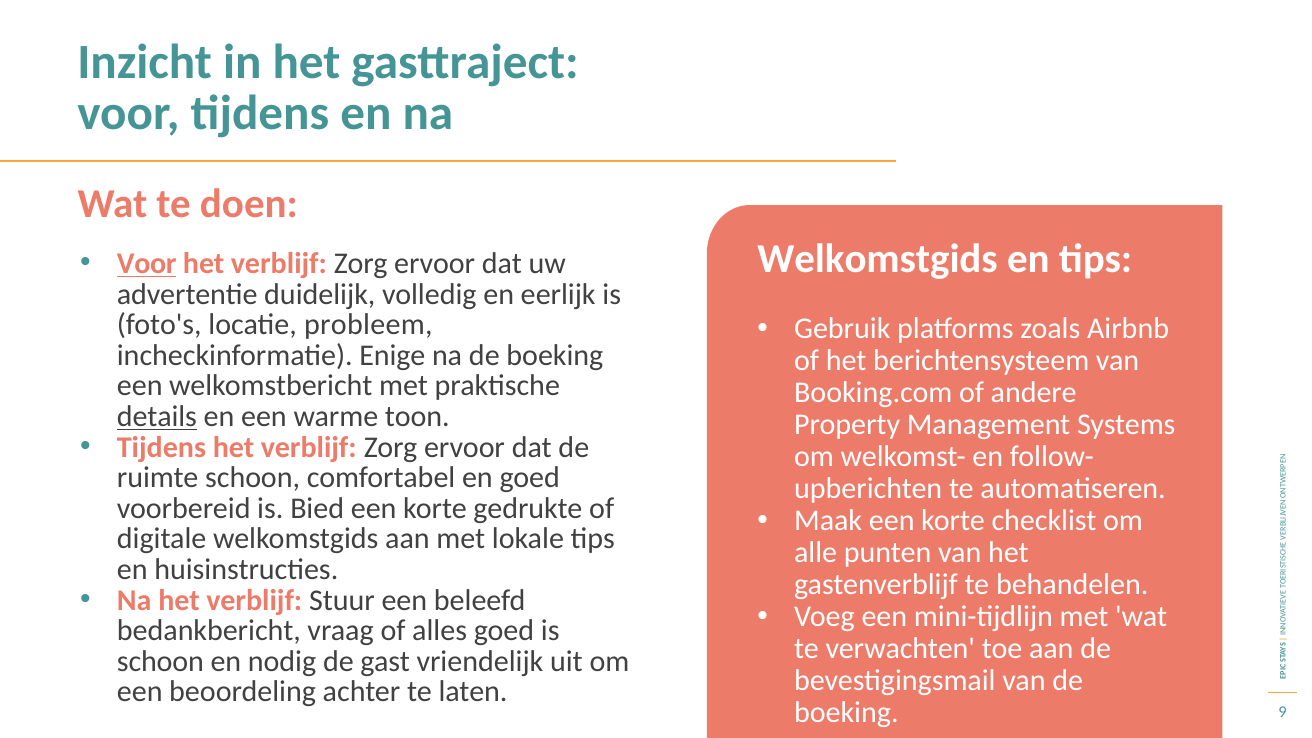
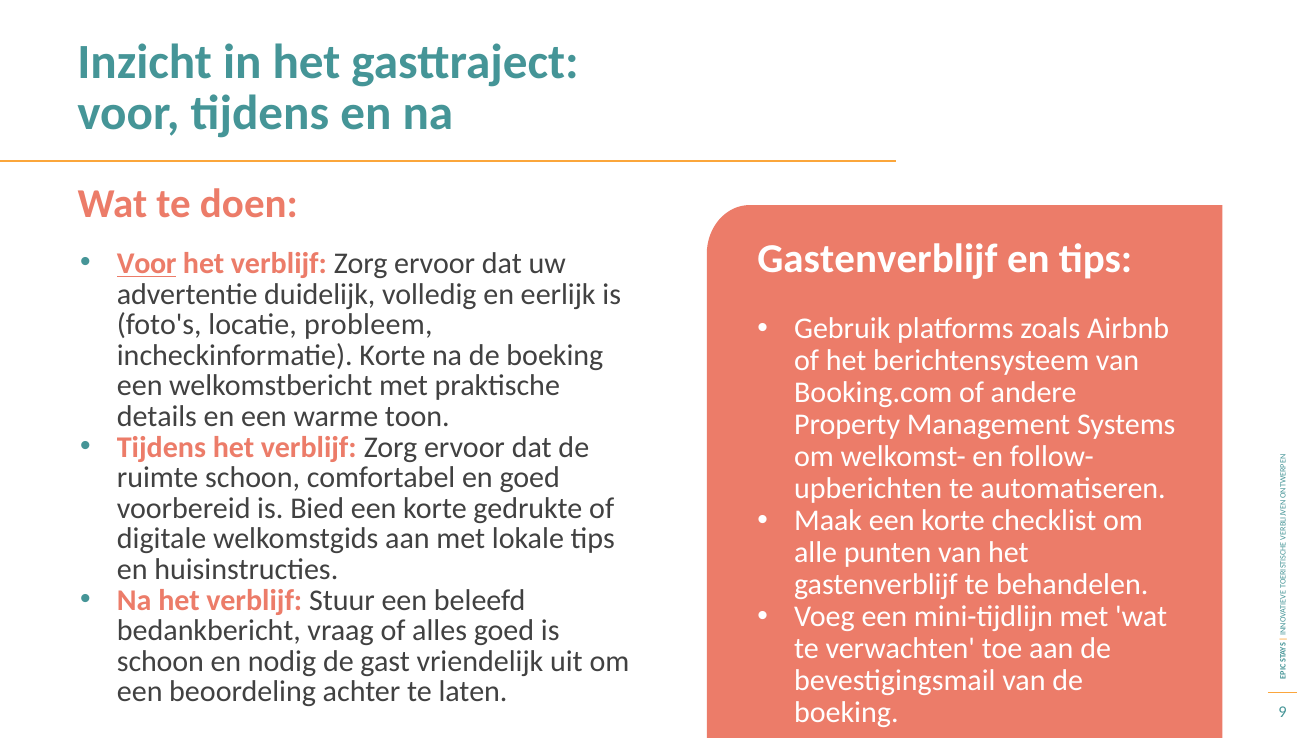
Welkomstgids: Welkomstgids -> Gastenverblijf (877, 259)
incheckinformatie Enige: Enige -> Korte (392, 355)
details underline: present -> none (157, 417)
